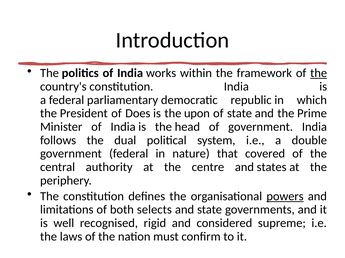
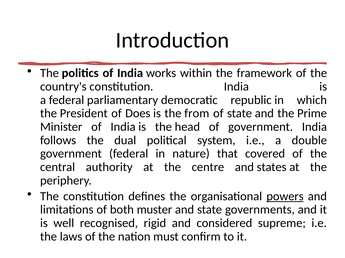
the underline: present -> none (319, 73)
upon: upon -> from (197, 114)
selects: selects -> muster (154, 210)
